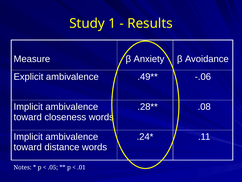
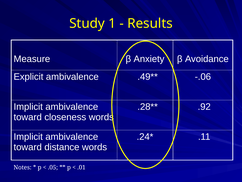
.08: .08 -> .92 (204, 106)
